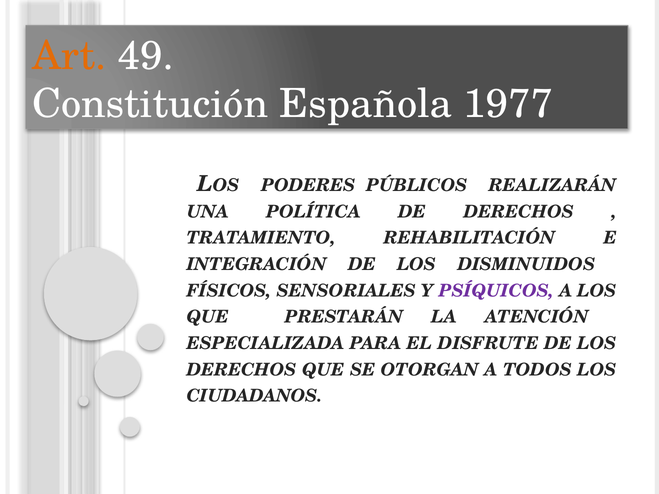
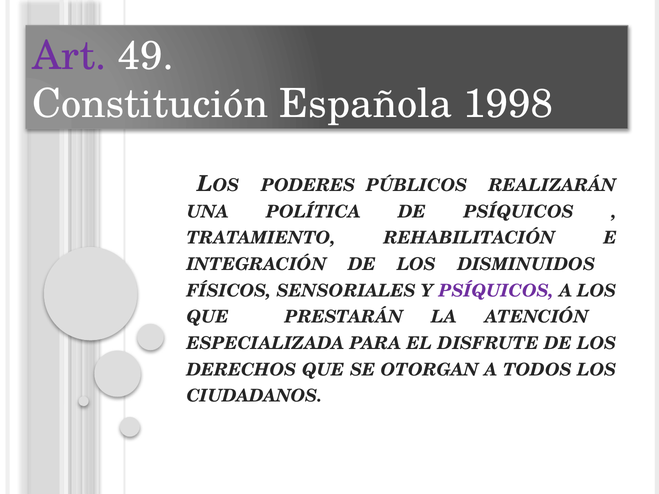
Art colour: orange -> purple (69, 56)
1977: 1977 -> 1998 (508, 104)
DE DERECHOS: DERECHOS -> PSÍQUICOS (519, 212)
